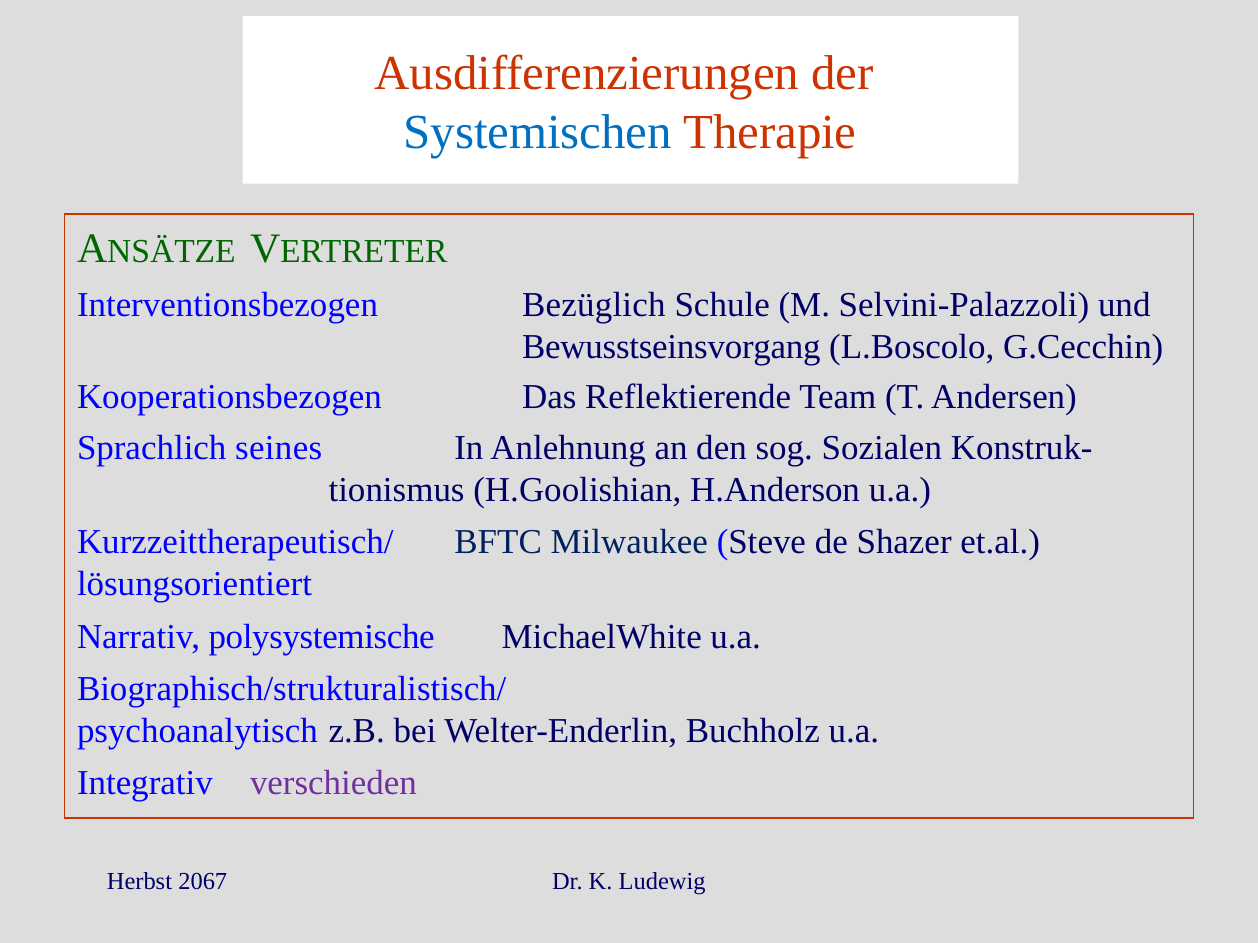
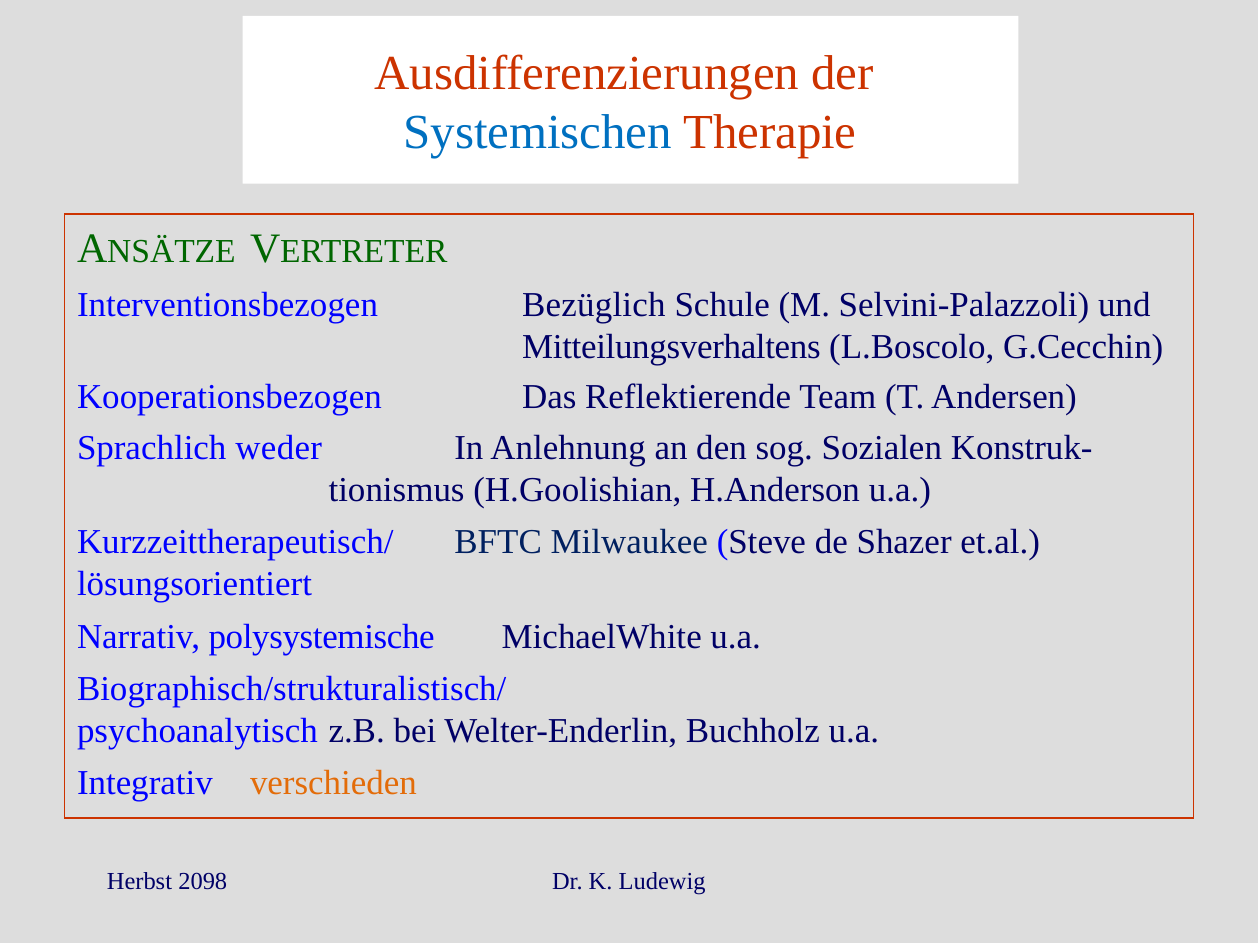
Bewusstseinsvorgang: Bewusstseinsvorgang -> Mitteilungsverhaltens (671, 347)
seines: seines -> weder (279, 448)
verschieden colour: purple -> orange (333, 784)
2067: 2067 -> 2098 (203, 882)
